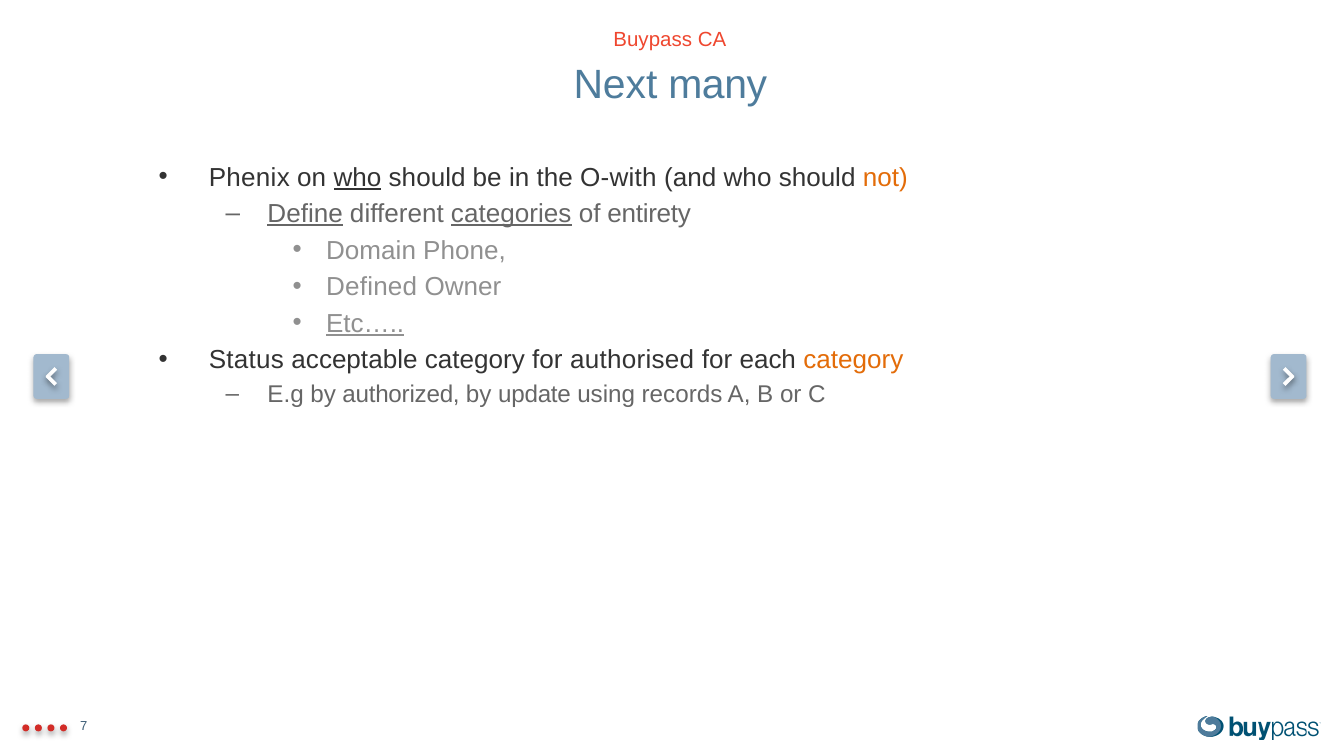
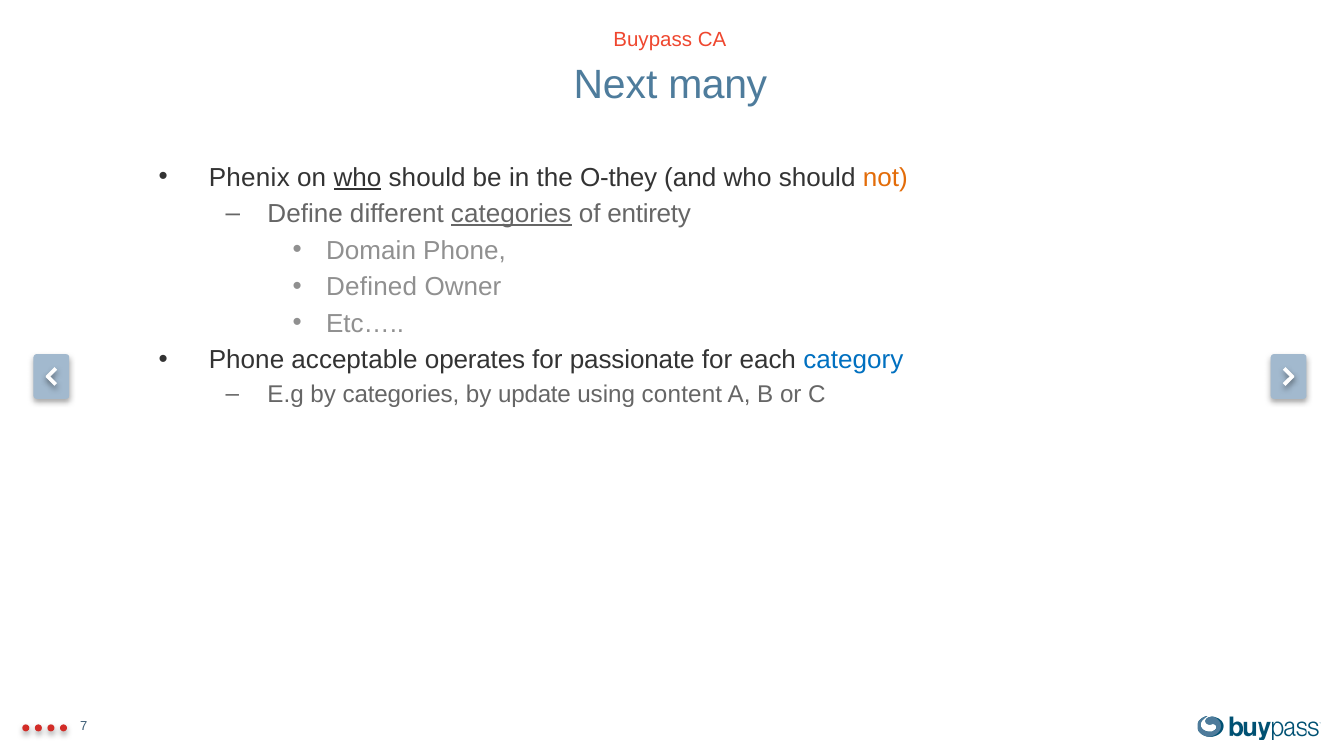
O-with: O-with -> O-they (619, 178)
Define underline: present -> none (305, 214)
Etc… underline: present -> none (365, 324)
Status: Status -> Phone (247, 361)
acceptable category: category -> operates (475, 361)
authorised: authorised -> passionate (632, 361)
category colour: orange -> blue (853, 361)
by authorized: authorized -> categories (401, 395)
records: records -> content (682, 395)
